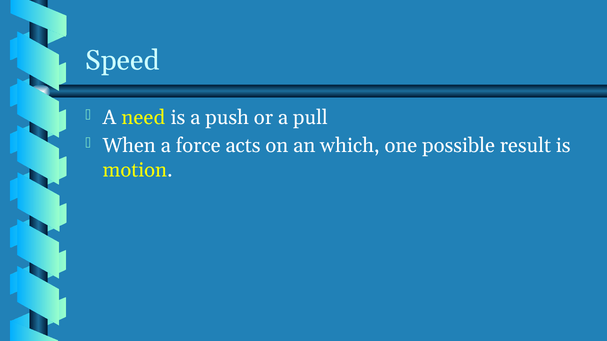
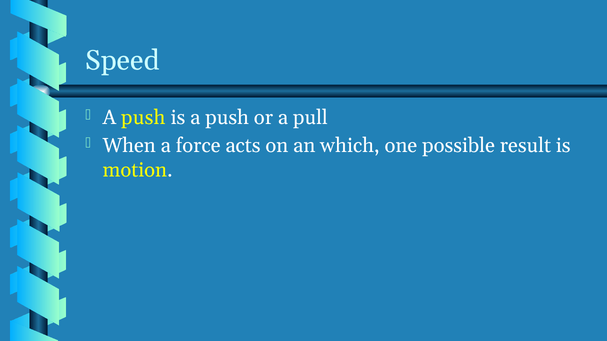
need: need -> push (143, 118)
